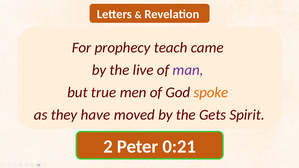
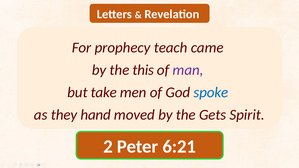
live: live -> this (143, 70)
true: true -> take (104, 92)
spoke colour: orange -> blue (211, 92)
have: have -> hand (96, 115)
0:21: 0:21 -> 6:21 (179, 147)
